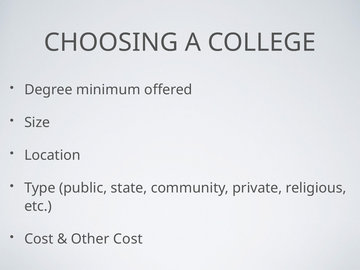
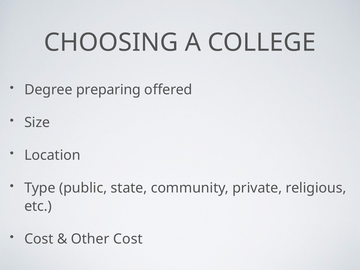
minimum: minimum -> preparing (108, 90)
